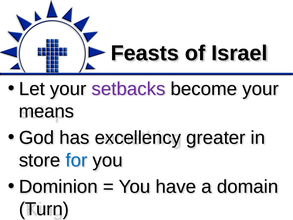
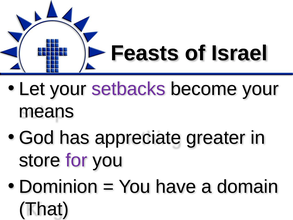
excellency: excellency -> appreciate (138, 138)
for colour: blue -> purple (76, 160)
Turn: Turn -> That (44, 209)
